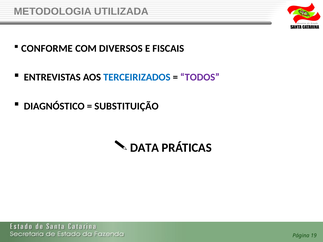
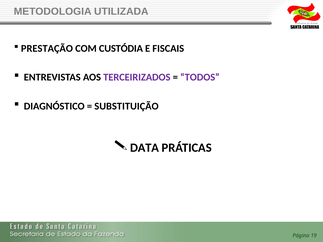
CONFORME: CONFORME -> PRESTAÇÃO (47, 49)
DIVERSOS: DIVERSOS -> CUSTÓDIA (121, 49)
TERCEIRIZADOS colour: blue -> purple (137, 77)
